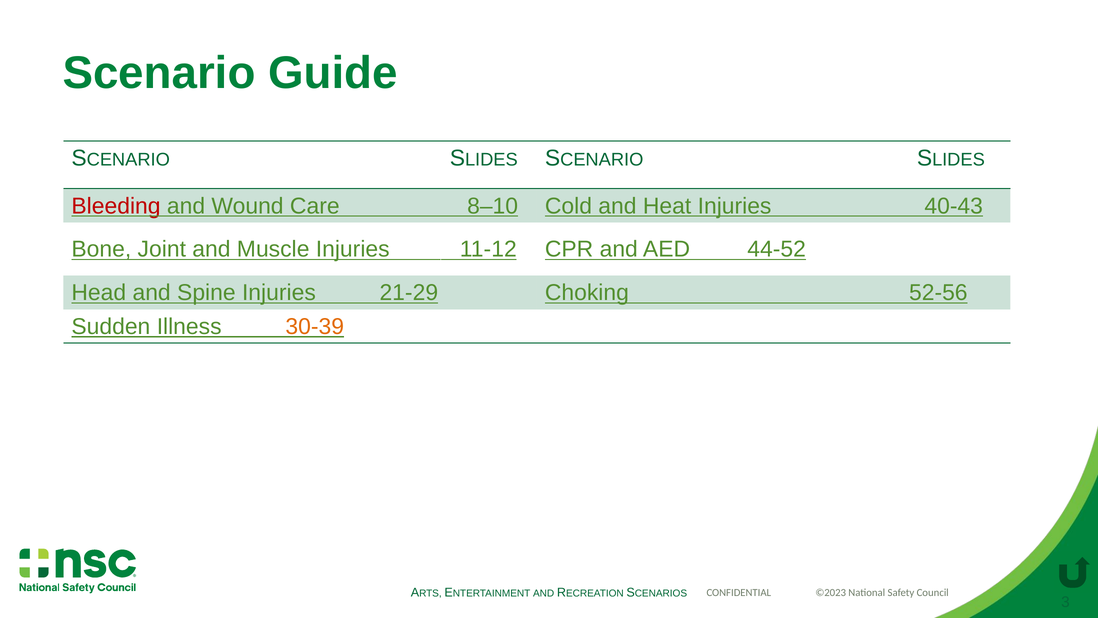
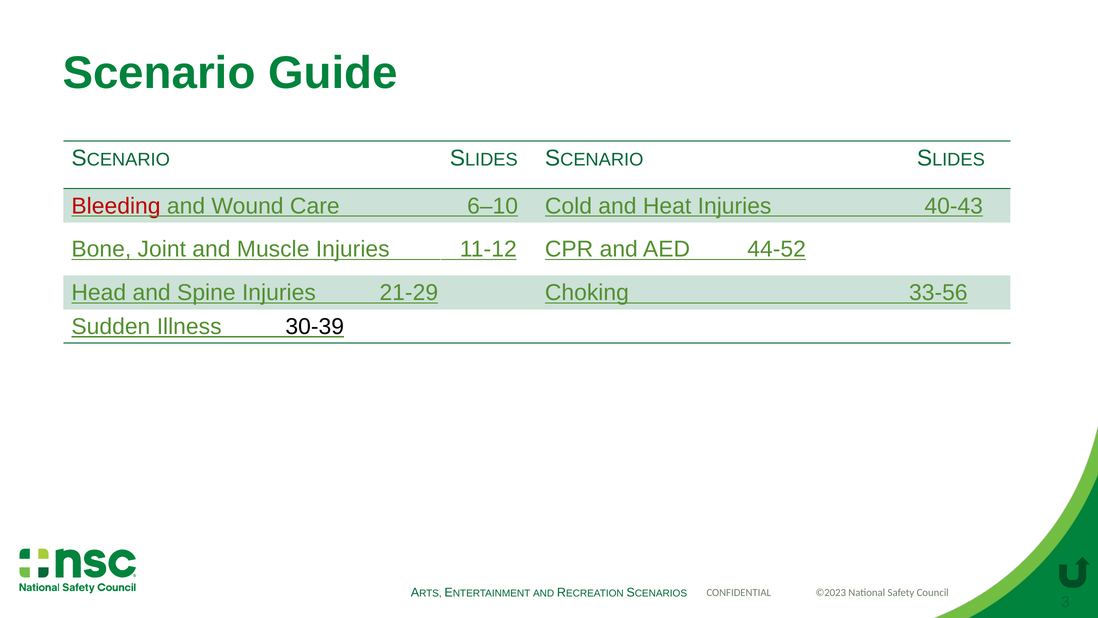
8–10: 8–10 -> 6–10 (493, 206)
52-56: 52-56 -> 33-56 (938, 293)
30-39 colour: orange -> black (315, 327)
